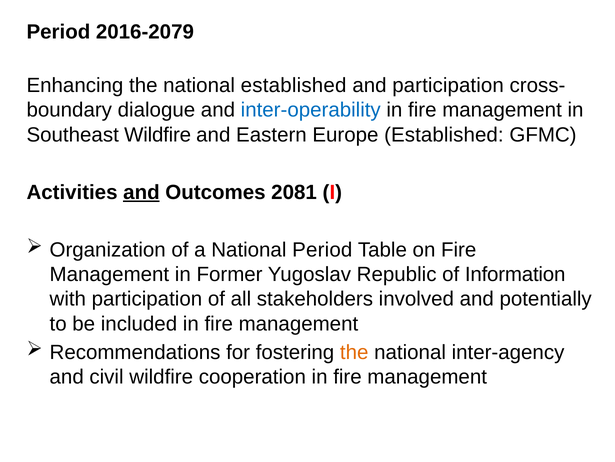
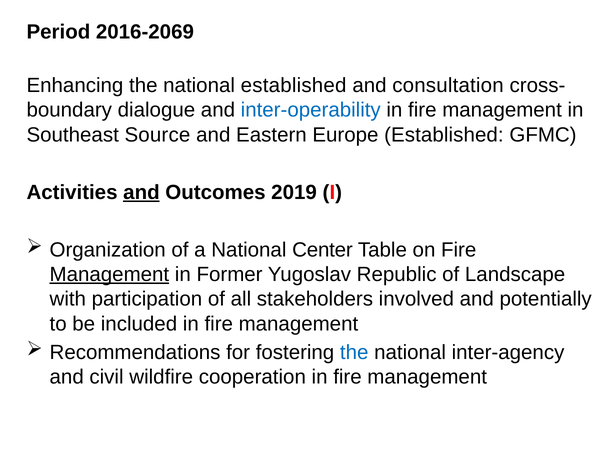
2016-2079: 2016-2079 -> 2016-2069 (145, 32)
and participation: participation -> consultation (448, 85)
Southeast Wildfire: Wildfire -> Source (157, 135)
2081: 2081 -> 2019 (294, 192)
National Period: Period -> Center (322, 249)
Management underline: none -> present (109, 274)
Information: Information -> Landscape (515, 274)
the colour: orange -> blue (354, 352)
